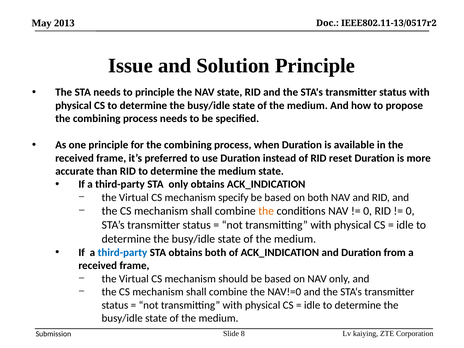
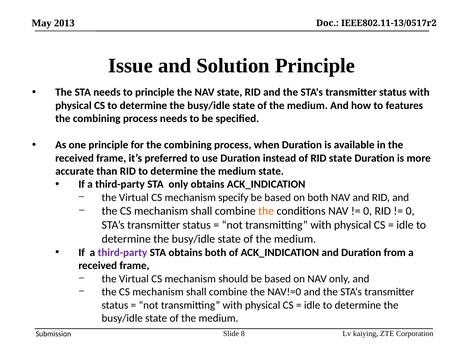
propose: propose -> features (404, 105)
RID reset: reset -> state (340, 158)
third-party colour: blue -> purple (122, 252)
